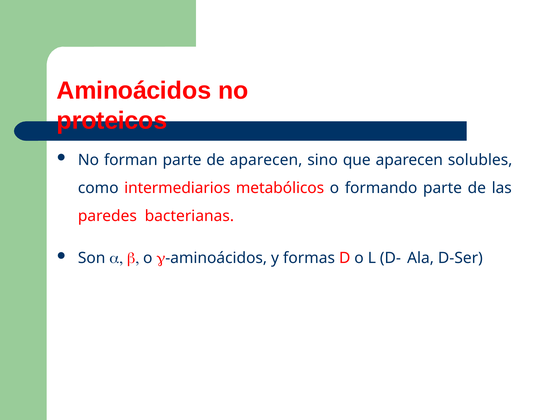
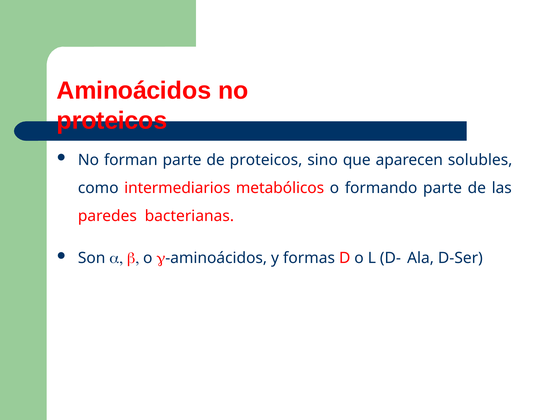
de aparecen: aparecen -> proteicos (266, 160)
